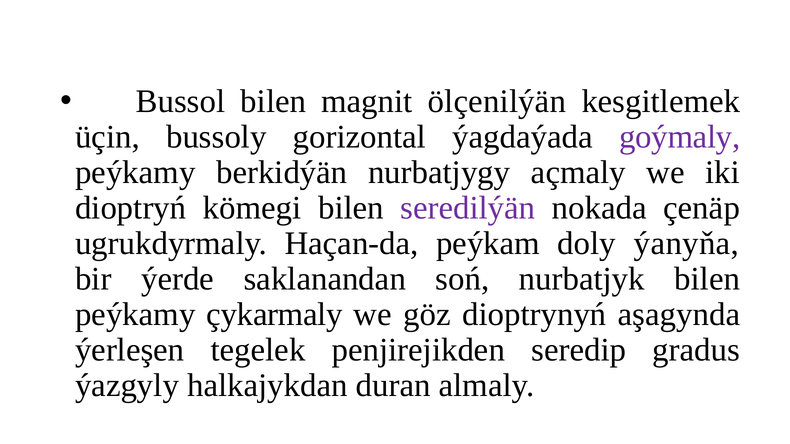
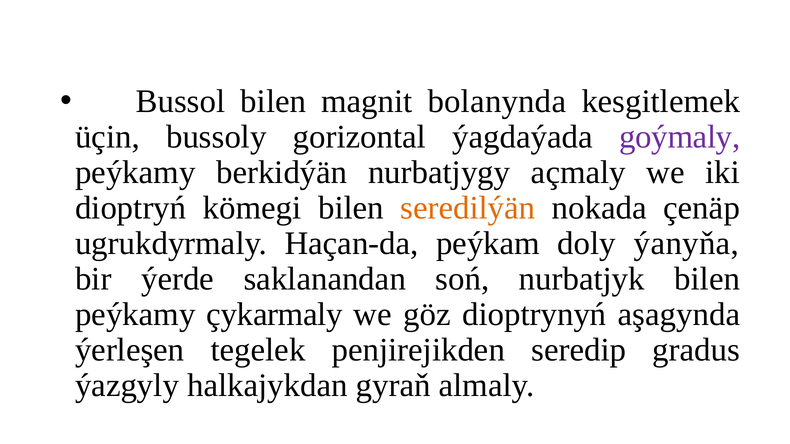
ölçenilýän: ölçenilýän -> bolanynda (497, 101)
seredilýän colour: purple -> orange (468, 208)
duran: duran -> gyraň (393, 386)
